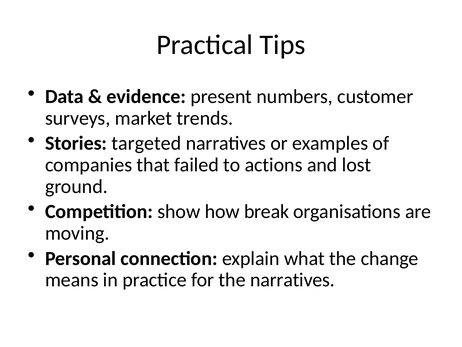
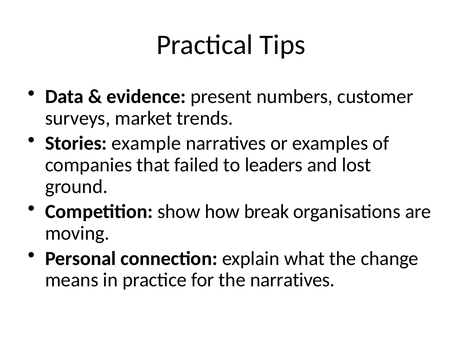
targeted: targeted -> example (146, 143)
actions: actions -> leaders (274, 165)
